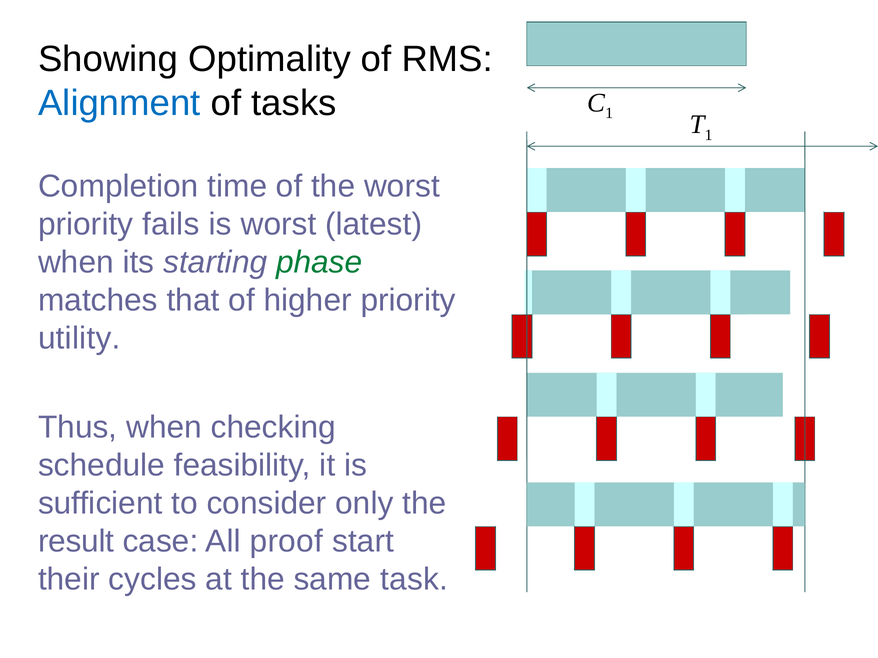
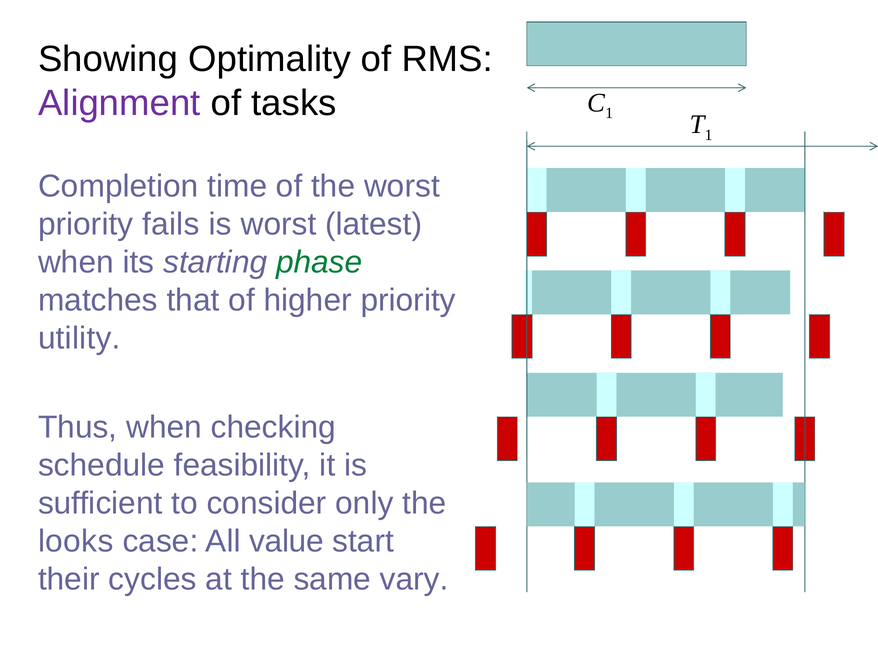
Alignment colour: blue -> purple (119, 103)
result: result -> looks (76, 541)
proof: proof -> value (287, 541)
task: task -> vary (414, 579)
